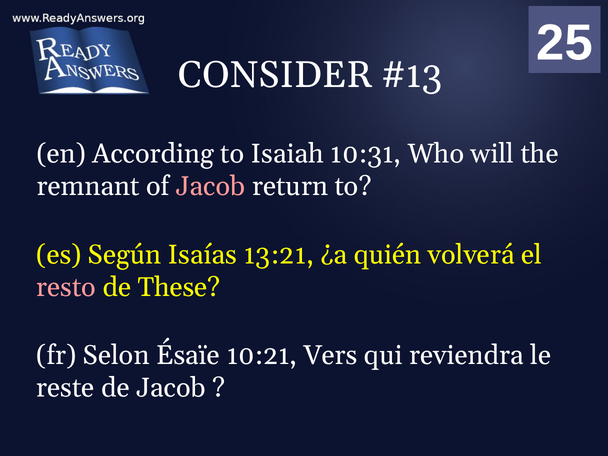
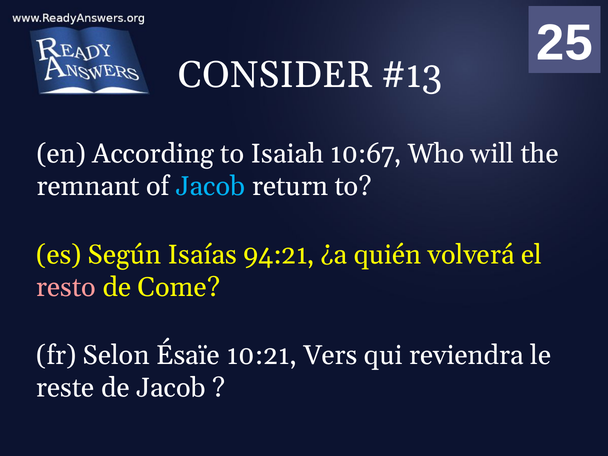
10:31: 10:31 -> 10:67 (366, 154)
Jacob colour: pink -> light blue (211, 186)
13:21: 13:21 -> 94:21 (279, 255)
These: These -> Come (179, 287)
